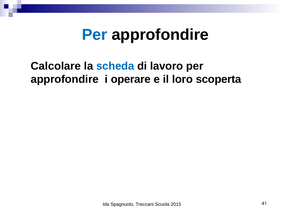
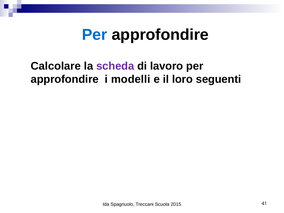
scheda colour: blue -> purple (115, 66)
operare: operare -> modelli (131, 79)
scoperta: scoperta -> seguenti (219, 79)
